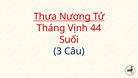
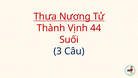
Tháng: Tháng -> Thành (51, 28)
